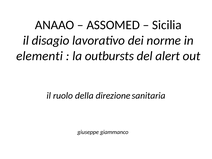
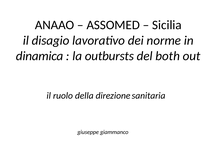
elementi: elementi -> dinamica (40, 56)
alert: alert -> both (168, 56)
